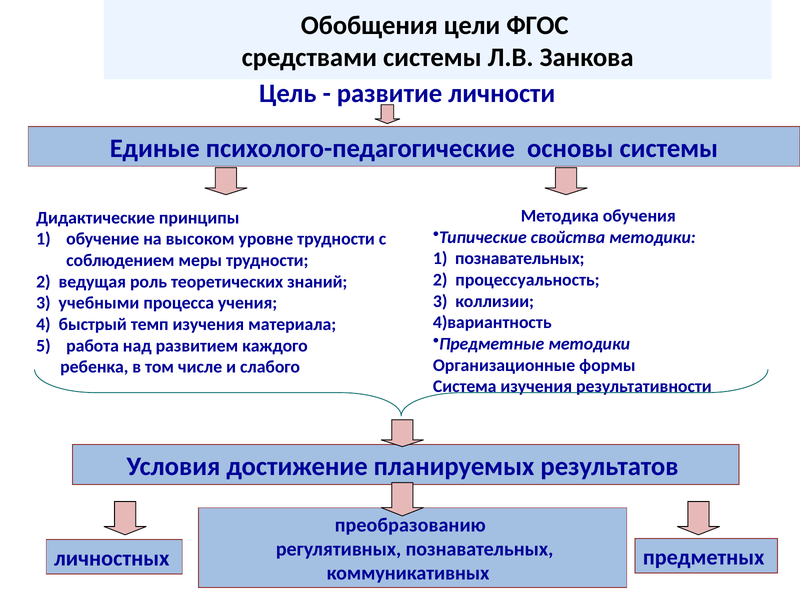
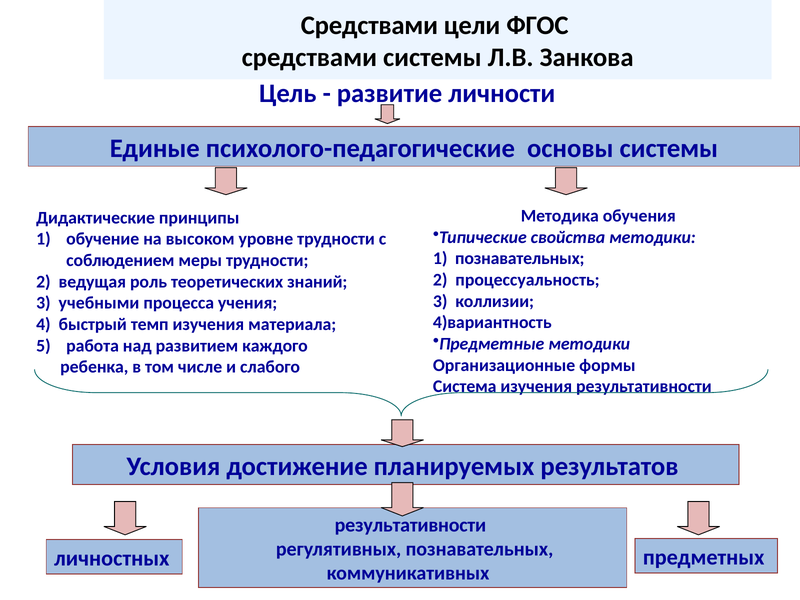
Обобщения: Обобщения -> Средствами (369, 26)
преобразованию: преобразованию -> результативности (410, 525)
